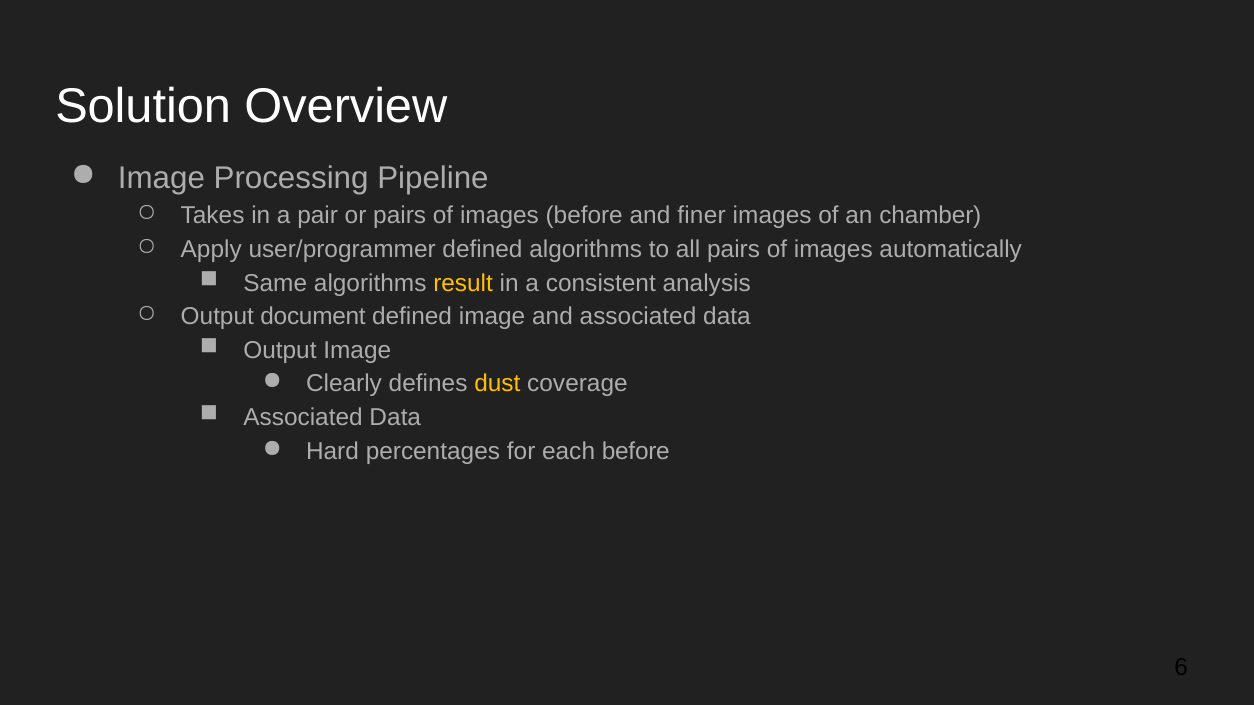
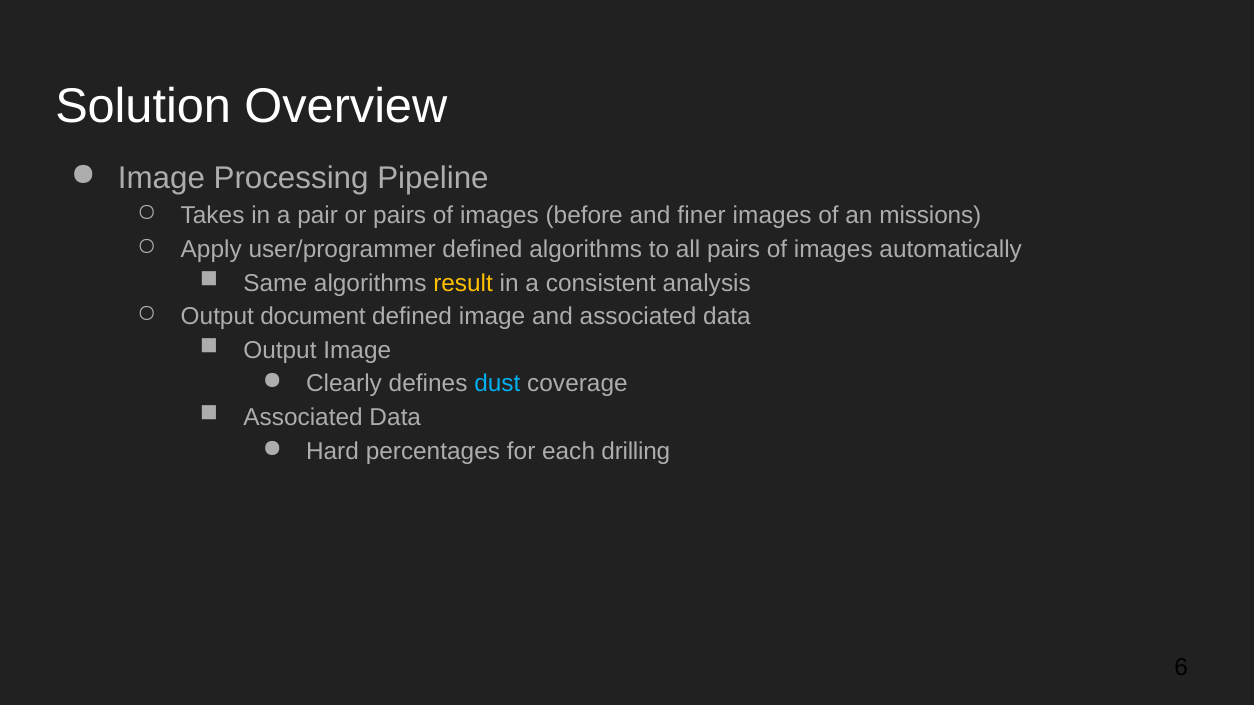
chamber: chamber -> missions (930, 216)
dust colour: yellow -> light blue (497, 384)
each before: before -> drilling (636, 451)
